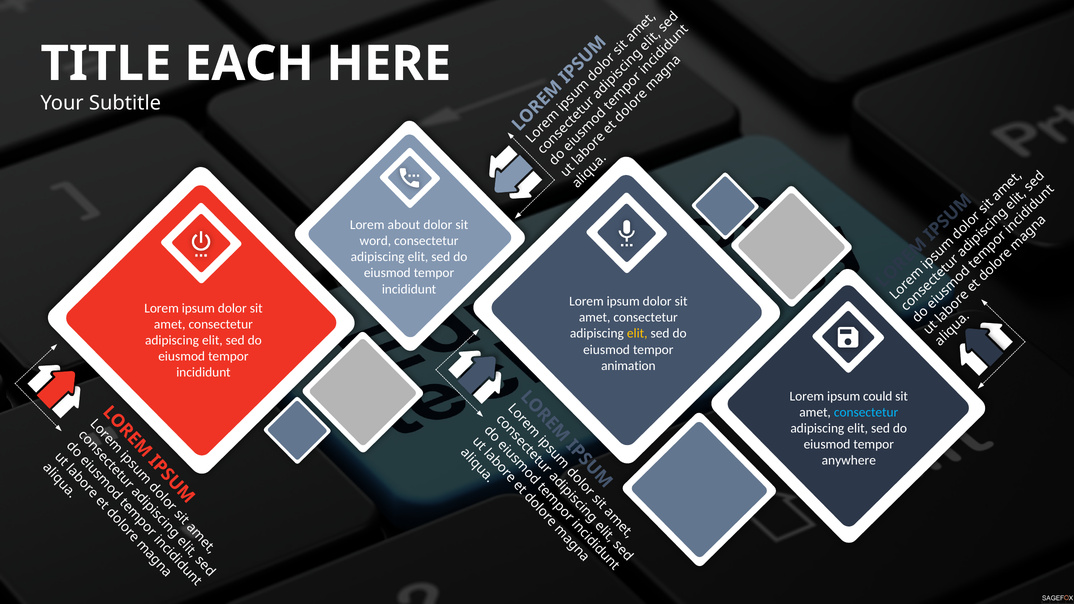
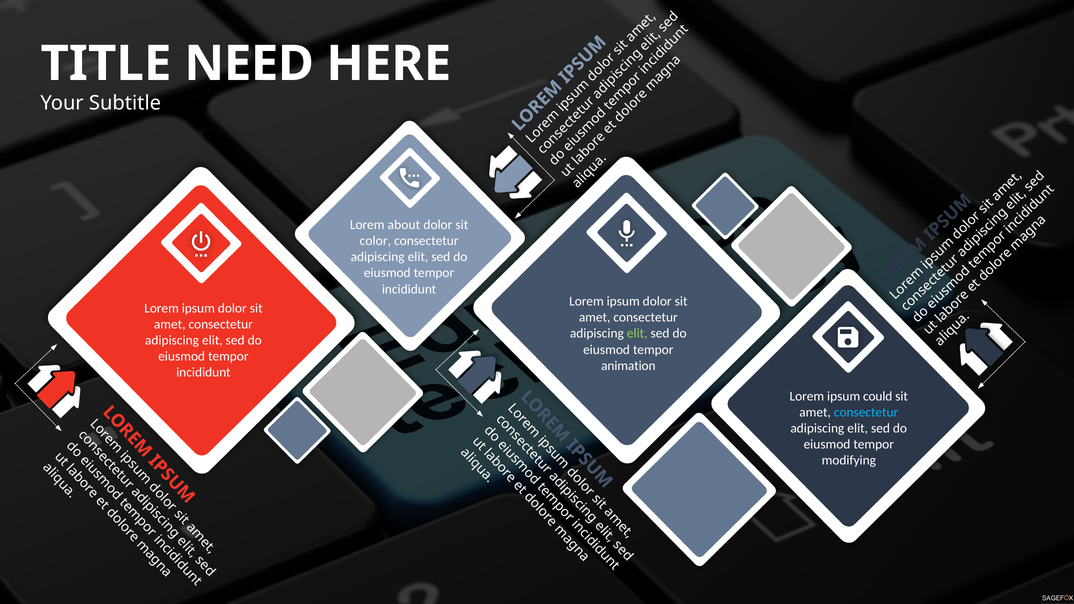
EACH: EACH -> NEED (249, 64)
word: word -> color (375, 241)
elit colour: yellow -> light green (637, 334)
anywhere: anywhere -> modifying (849, 461)
